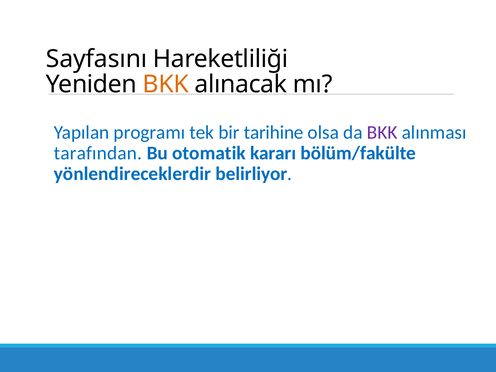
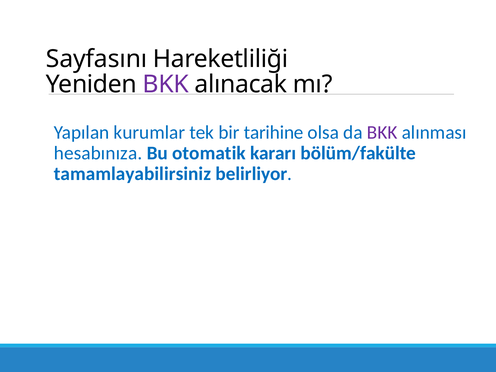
BKK colour: orange -> purple (166, 84)
programı: programı -> kurumlar (149, 132)
tarafından: tarafından -> hesabınıza (98, 153)
yönlendireceklerdir: yönlendireceklerdir -> tamamlayabilirsiniz (132, 174)
